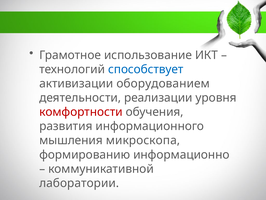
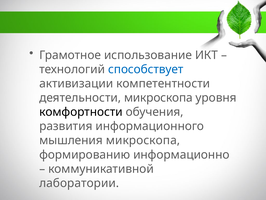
оборудованием: оборудованием -> компетентности (163, 83)
деятельности реализации: реализации -> микроскопа (158, 98)
комфортности colour: red -> black (81, 112)
